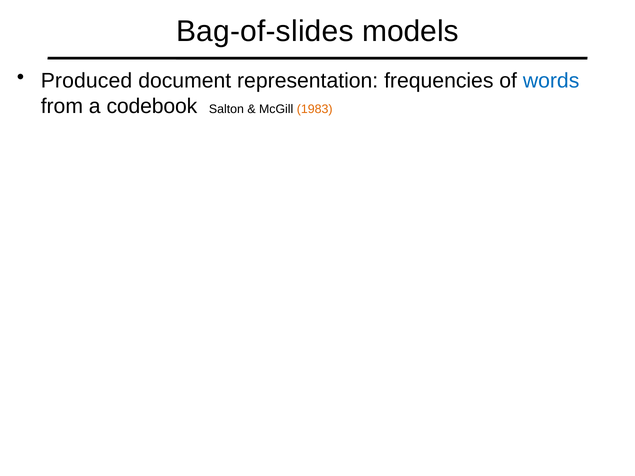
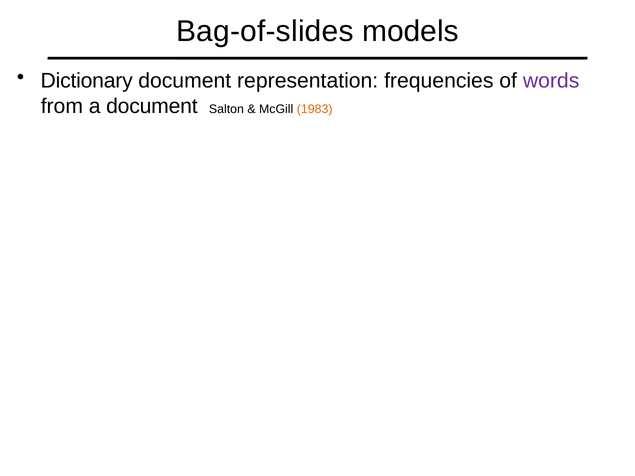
Produced: Produced -> Dictionary (87, 81)
words colour: blue -> purple (551, 81)
a codebook: codebook -> document (152, 106)
